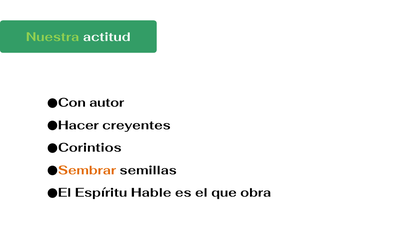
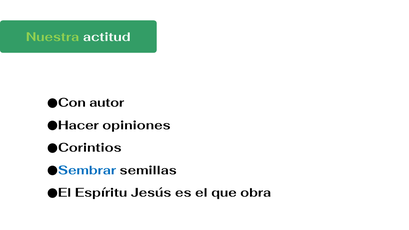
creyentes: creyentes -> opiniones (136, 125)
Sembrar colour: orange -> blue (87, 170)
Hable: Hable -> Jesús (151, 193)
